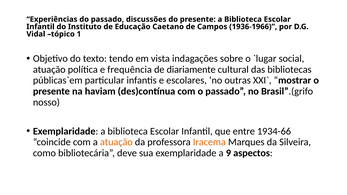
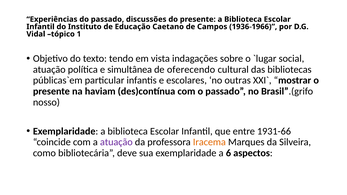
frequência: frequência -> simultânea (130, 70)
diariamente: diariamente -> oferecendo (191, 70)
1934-66: 1934-66 -> 1931-66 (274, 131)
atuação colour: orange -> purple (116, 142)
9: 9 -> 6 (228, 153)
